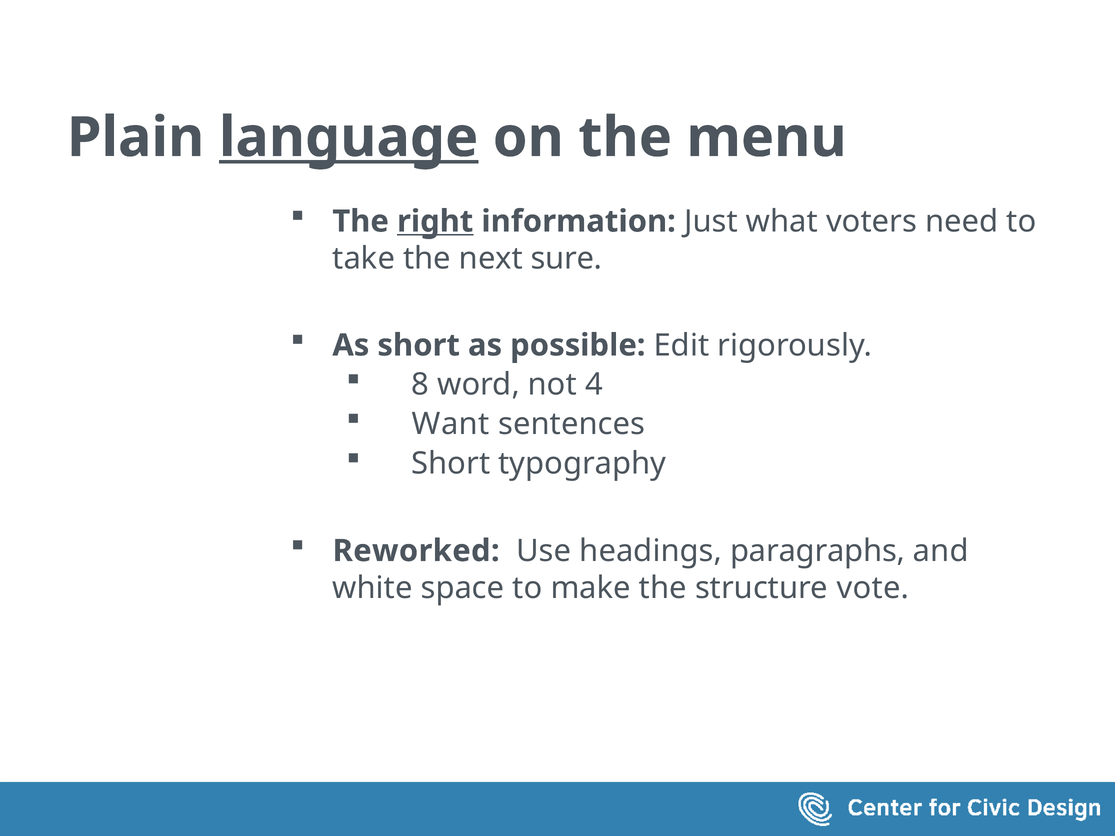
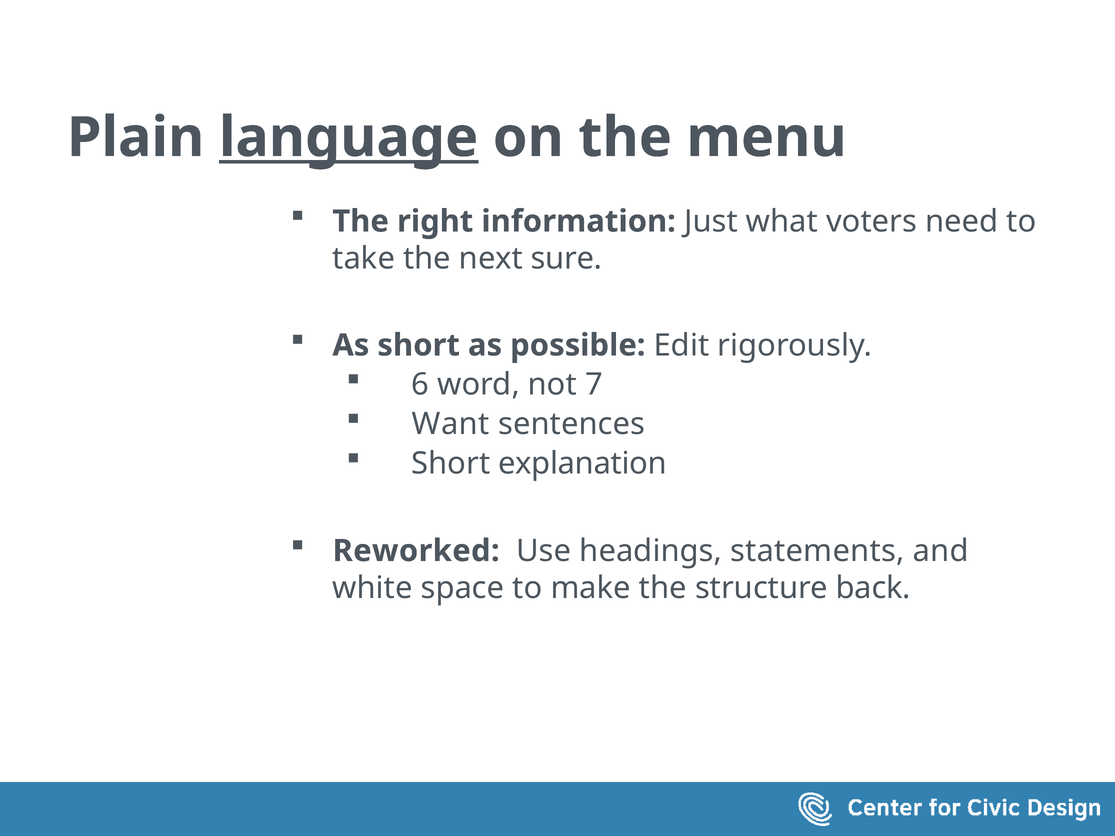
right underline: present -> none (435, 221)
8: 8 -> 6 (420, 385)
4: 4 -> 7 (594, 385)
typography: typography -> explanation (582, 464)
paragraphs: paragraphs -> statements (817, 551)
vote: vote -> back (873, 588)
